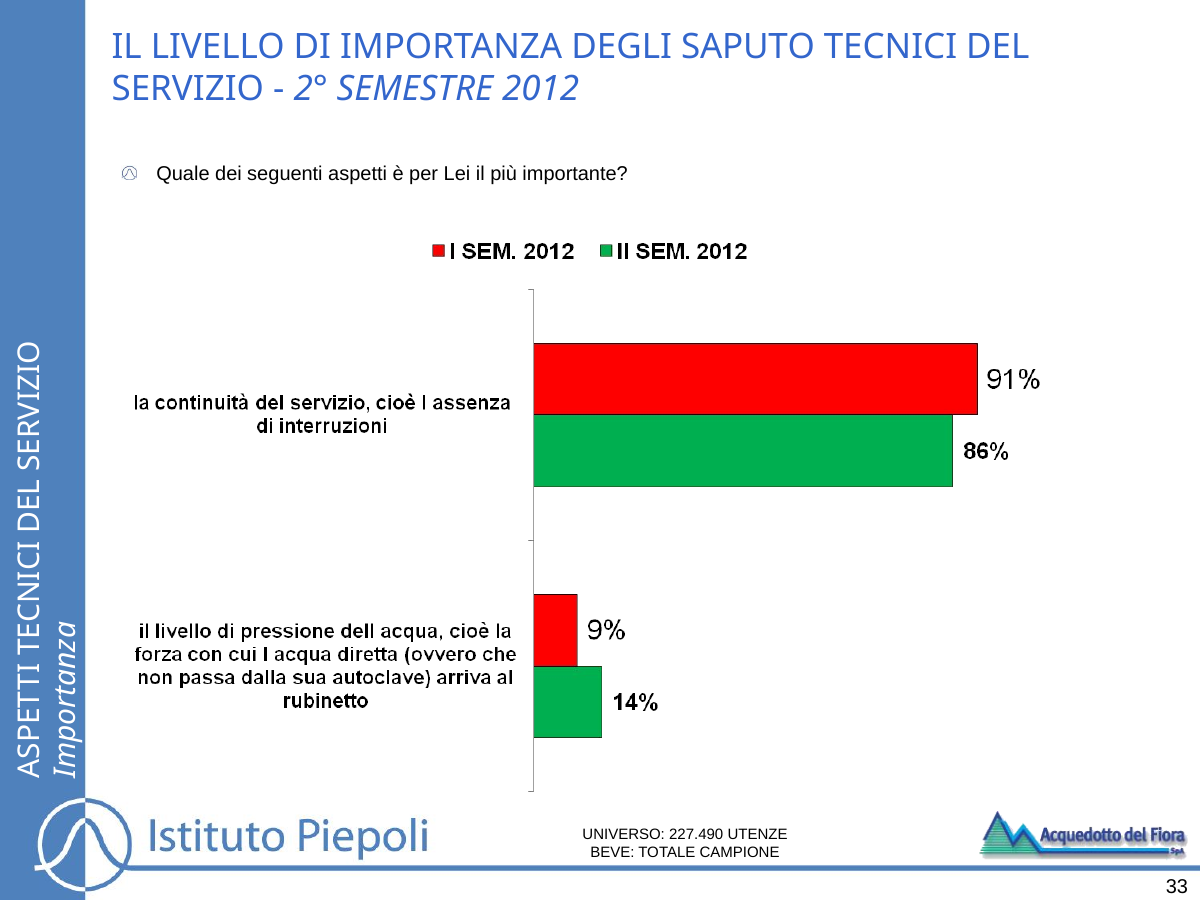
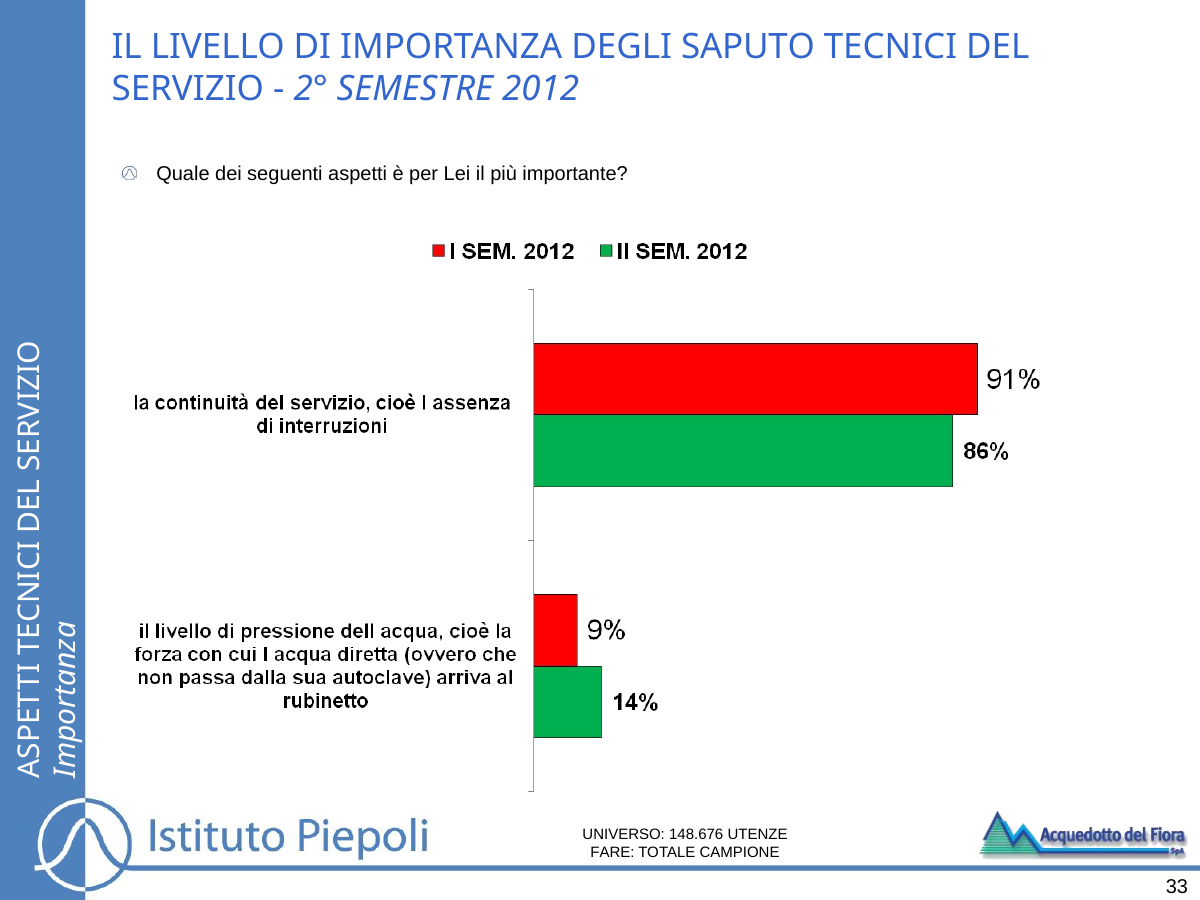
227.490: 227.490 -> 148.676 (696, 835)
BEVE: BEVE -> FARE (612, 853)
